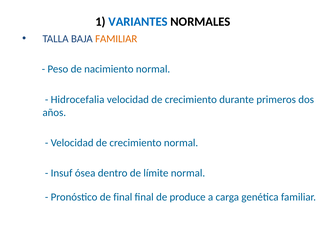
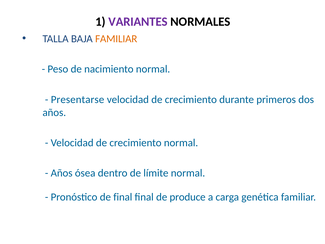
VARIANTES colour: blue -> purple (138, 22)
Hidrocefalia: Hidrocefalia -> Presentarse (78, 99)
Insuf: Insuf -> Años (62, 173)
